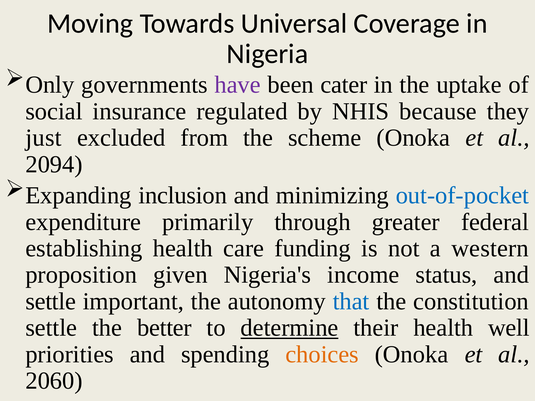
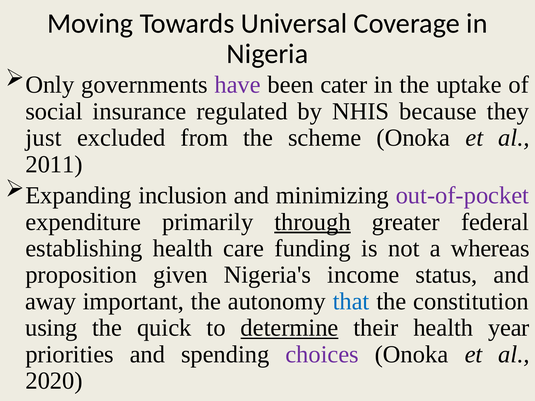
2094: 2094 -> 2011 (54, 164)
out-of-pocket colour: blue -> purple (462, 196)
through underline: none -> present (313, 222)
western: western -> whereas (490, 249)
settle: settle -> away (51, 302)
settle: settle -> using (51, 328)
better: better -> quick (164, 328)
well: well -> year (509, 328)
choices colour: orange -> purple (322, 355)
2060: 2060 -> 2020 (54, 381)
